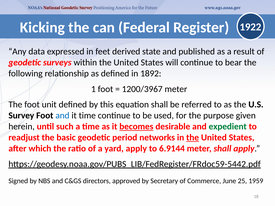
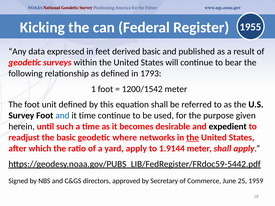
1922: 1922 -> 1955 (251, 27)
derived state: state -> basic (151, 52)
1892: 1892 -> 1793 (151, 74)
1200/3967: 1200/3967 -> 1200/1542 (142, 89)
becomes underline: present -> none (136, 127)
expedient colour: green -> black (228, 127)
period: period -> where (125, 138)
6.9144: 6.9144 -> 1.9144 (172, 149)
